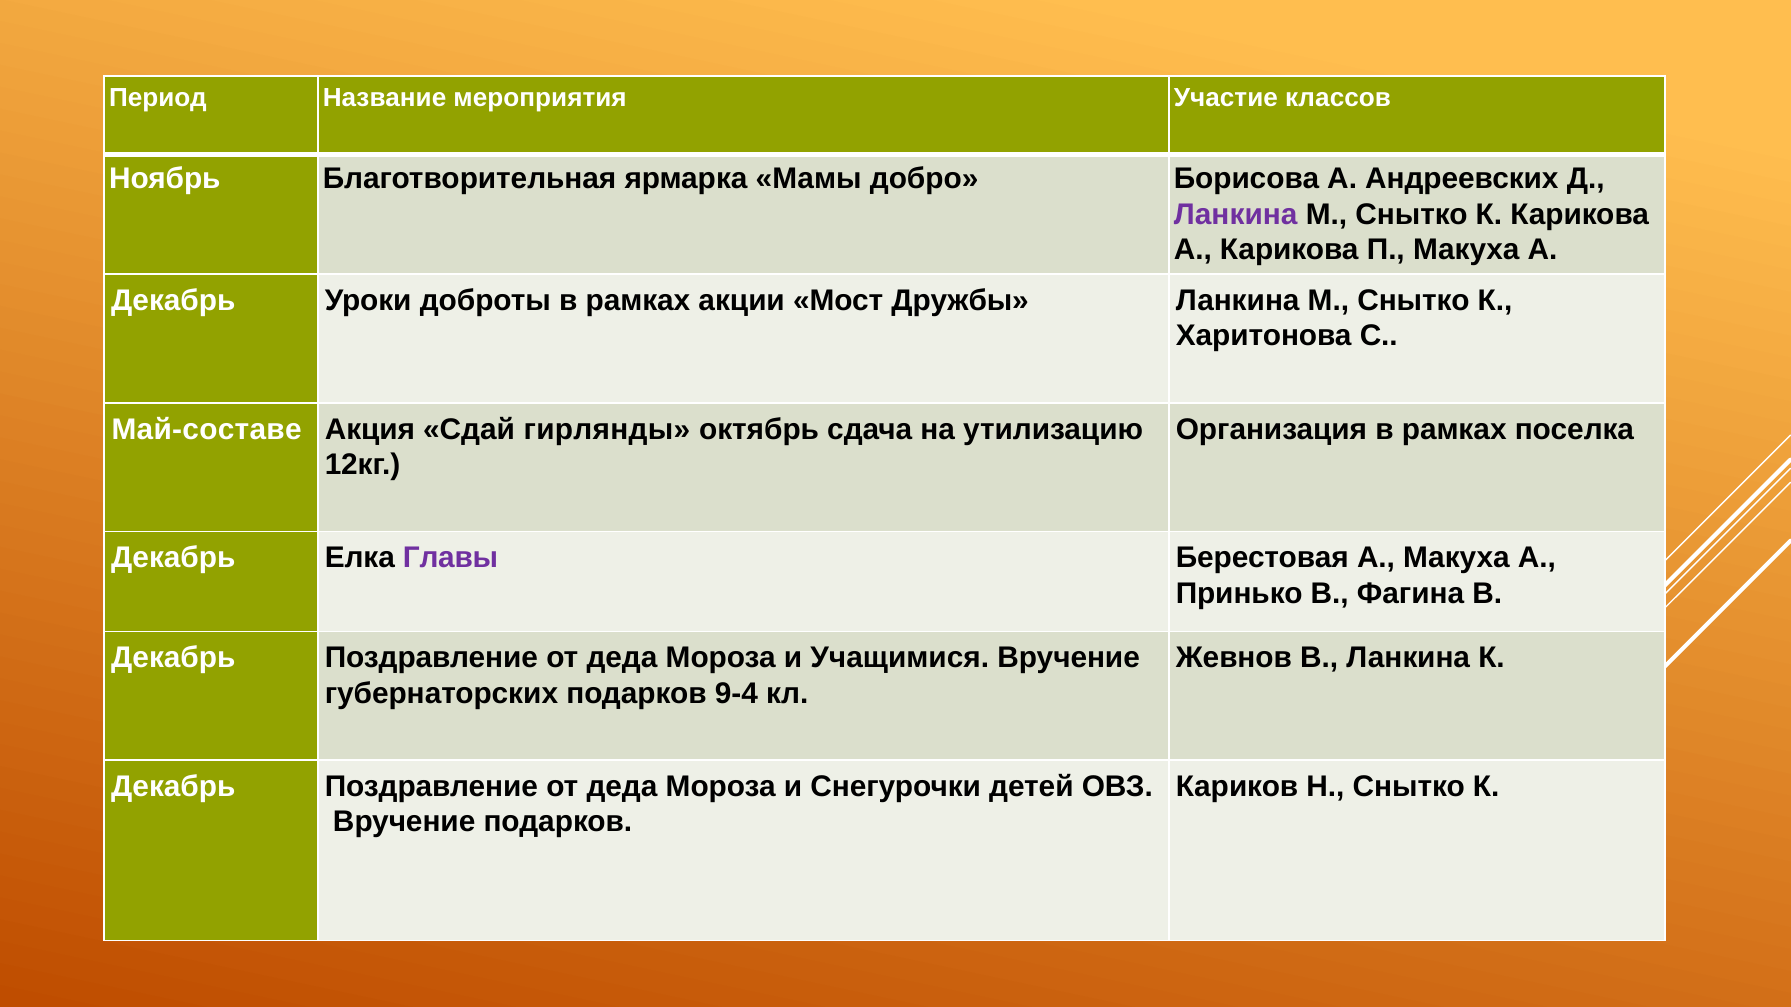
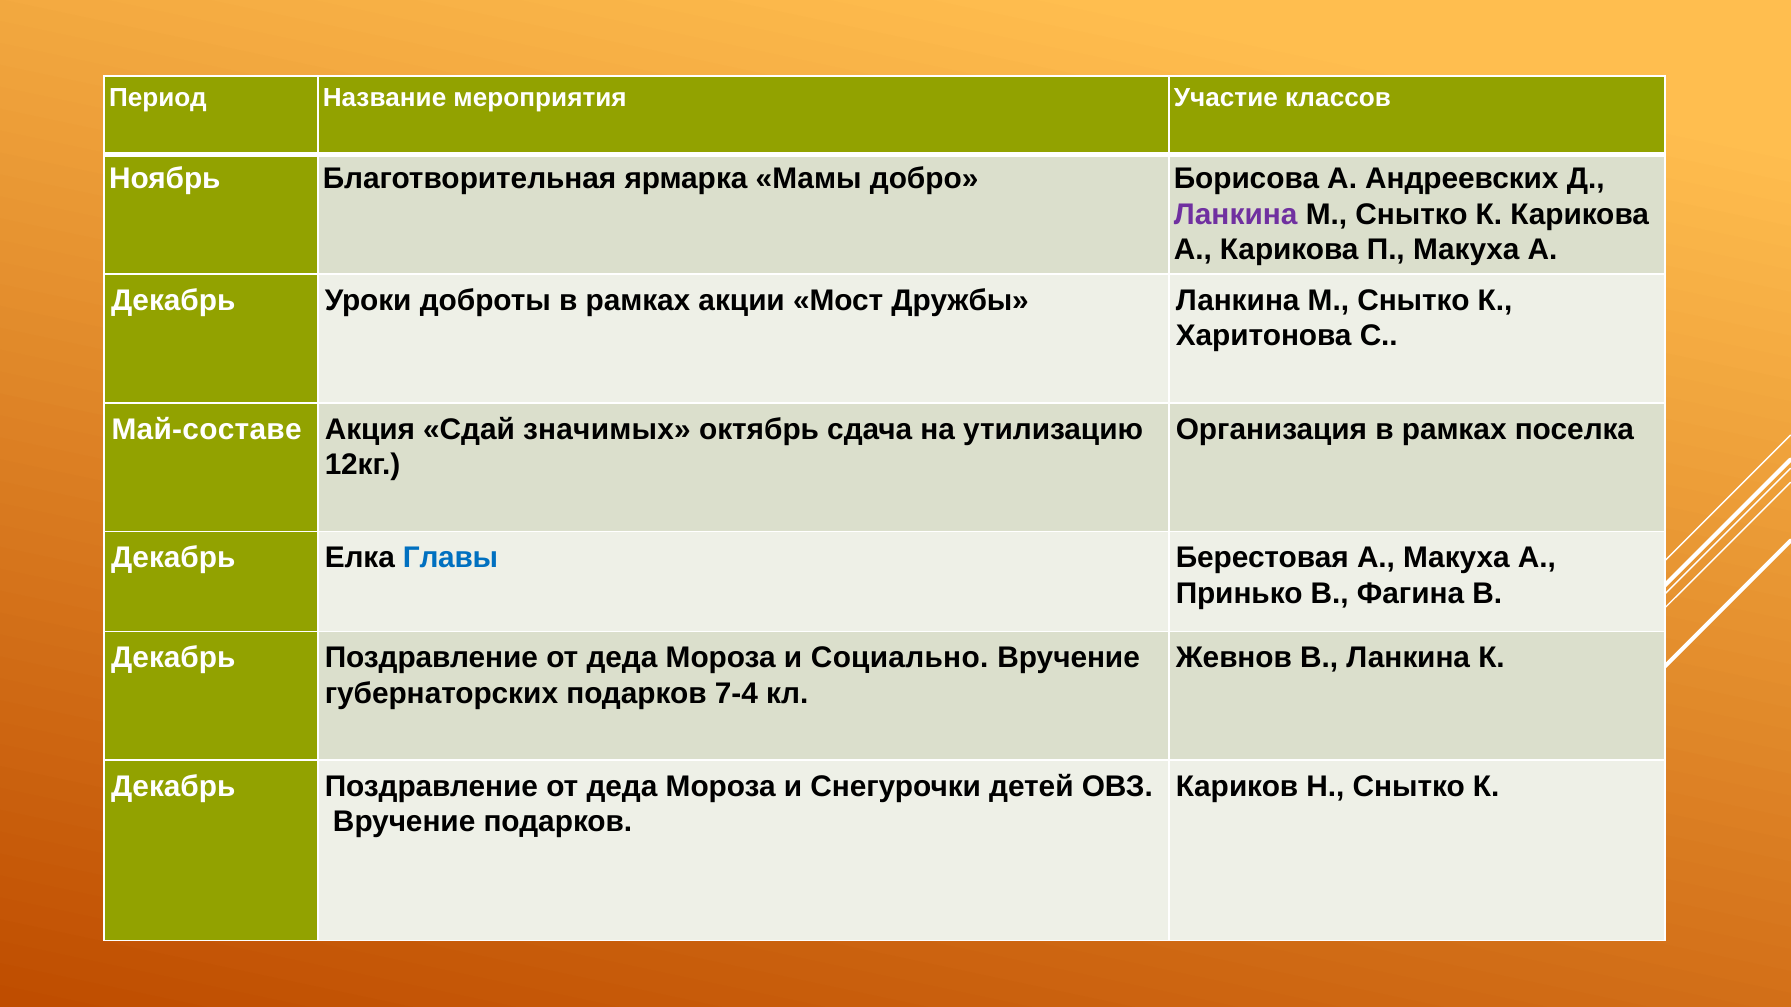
гирлянды: гирлянды -> значимых (607, 429)
Главы colour: purple -> blue (450, 558)
Учащимися: Учащимися -> Социально (900, 658)
9-4: 9-4 -> 7-4 (736, 694)
